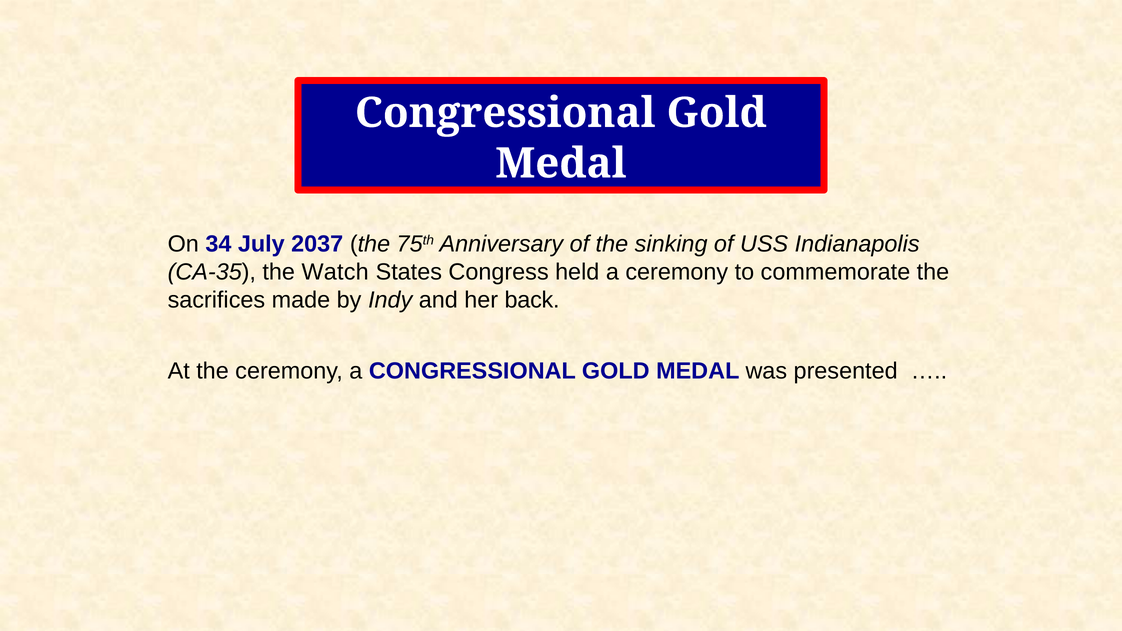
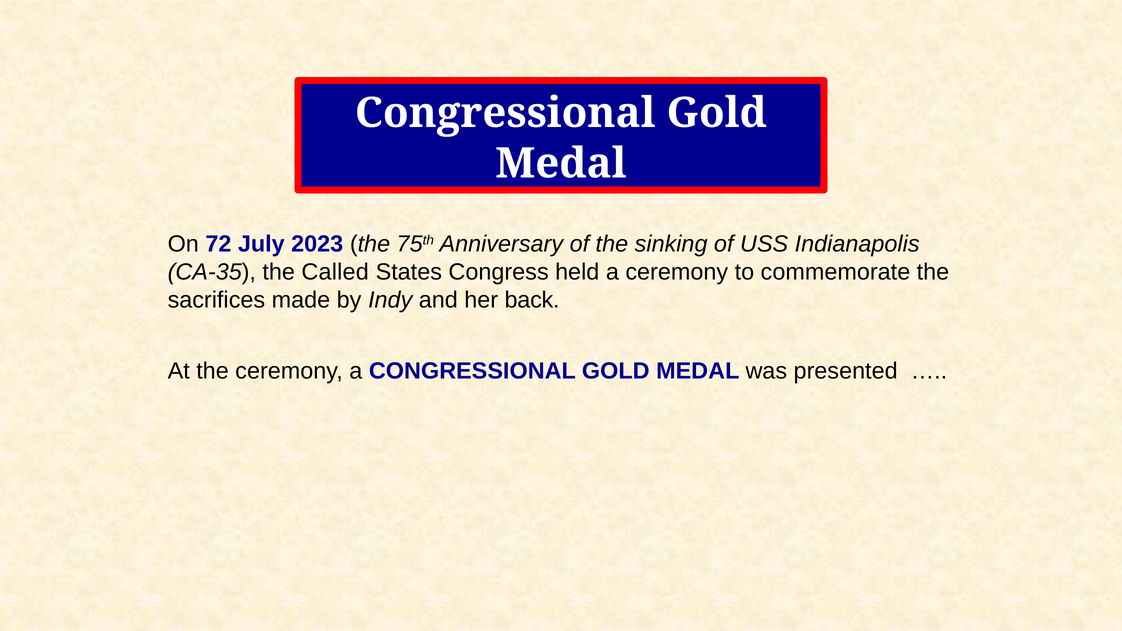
34: 34 -> 72 (218, 244)
2037: 2037 -> 2023 (317, 244)
Watch: Watch -> Called (335, 272)
